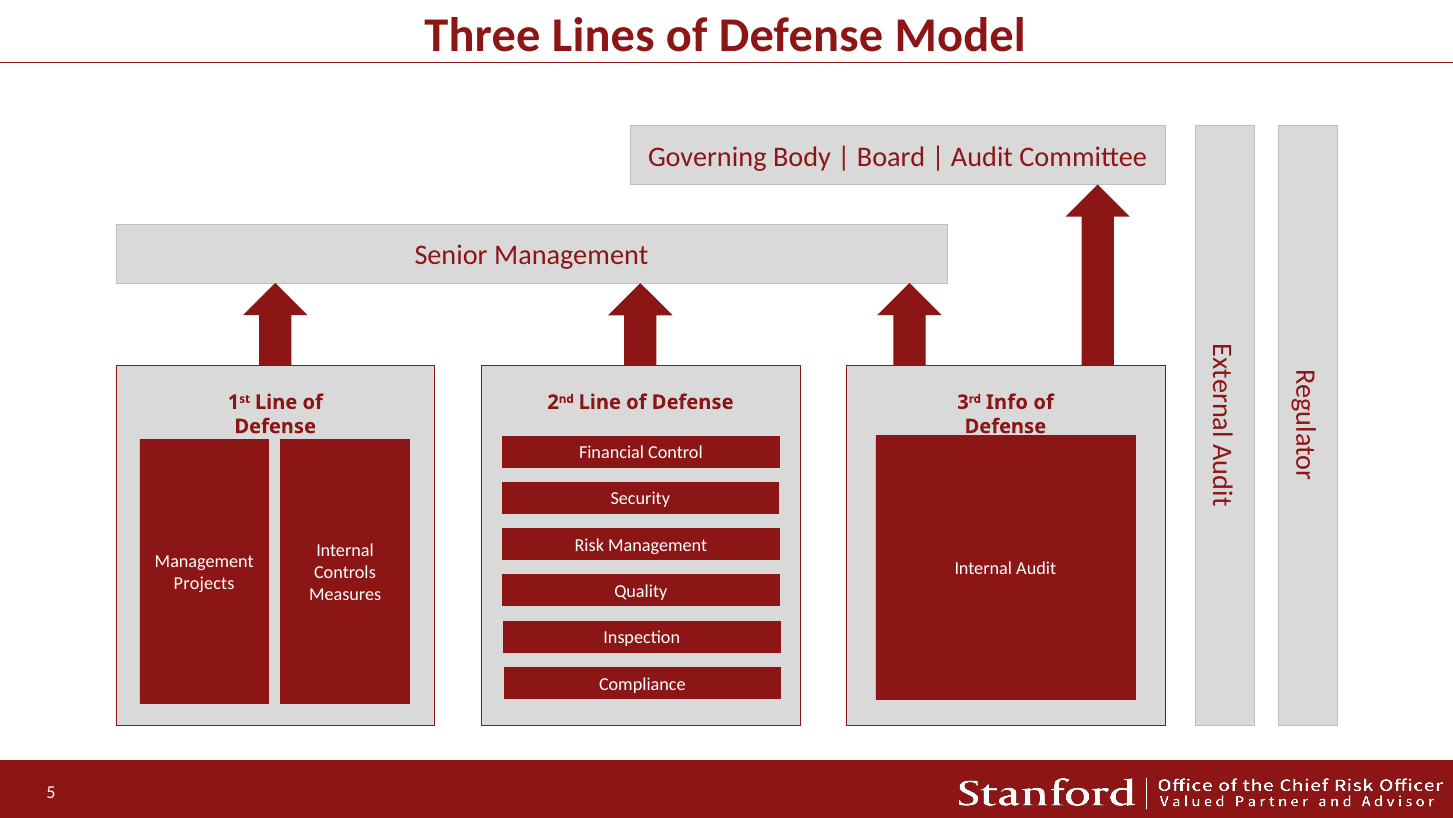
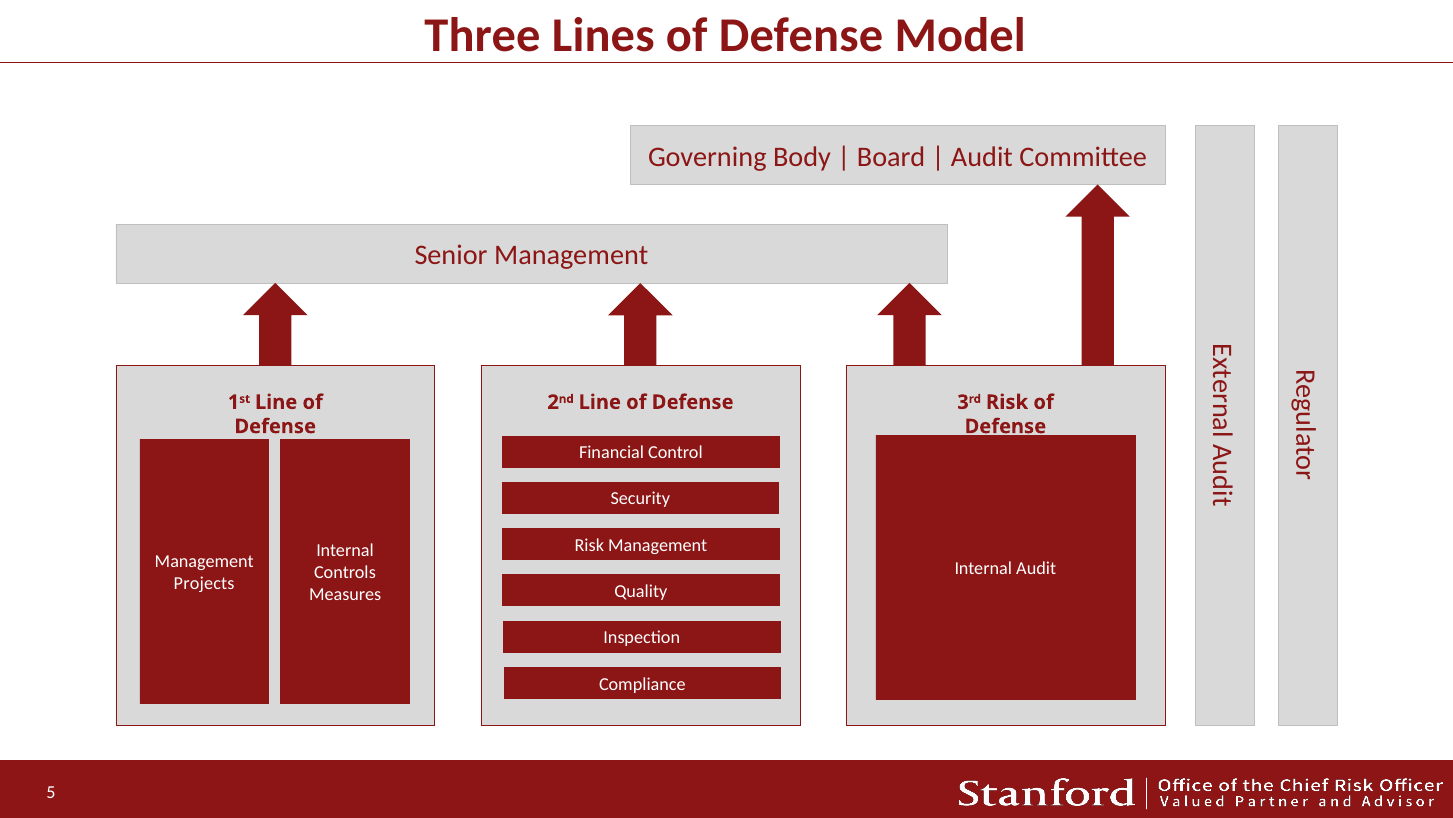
3rd Info: Info -> Risk (1007, 402)
